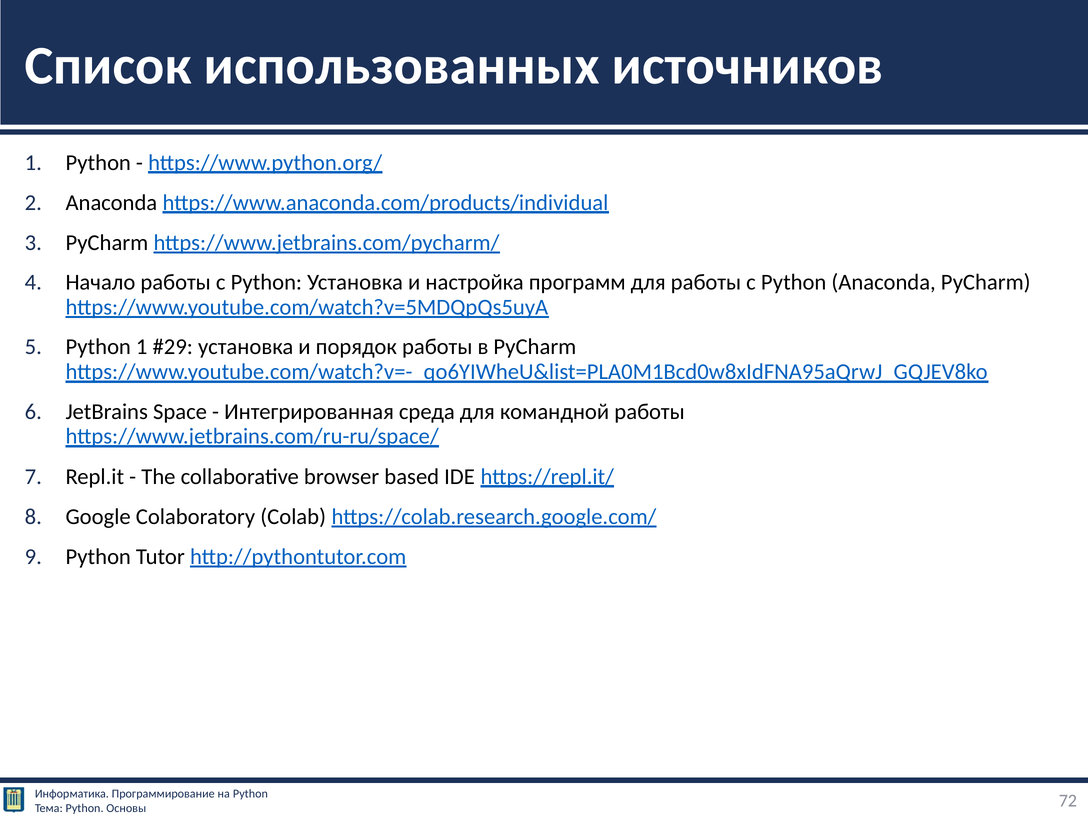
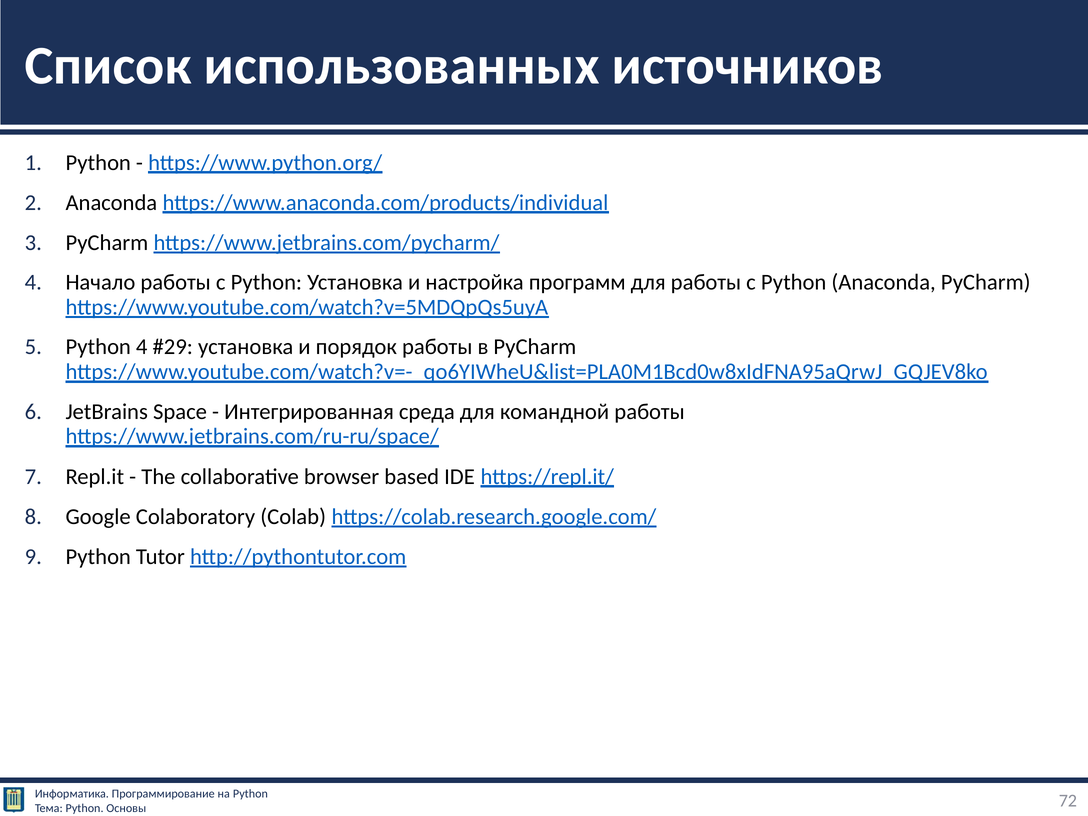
Python 1: 1 -> 4 (142, 347)
